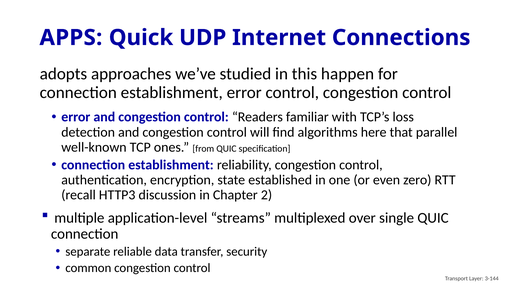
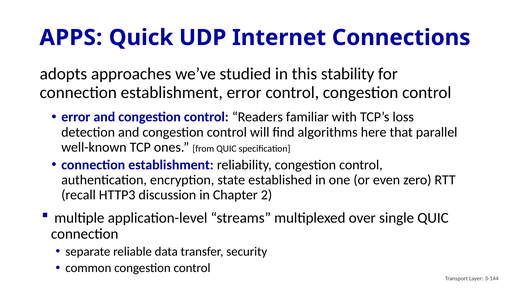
happen: happen -> stability (348, 74)
